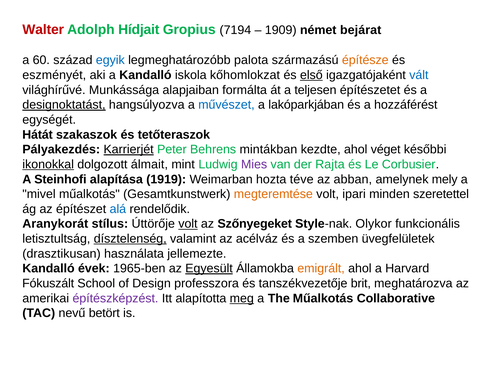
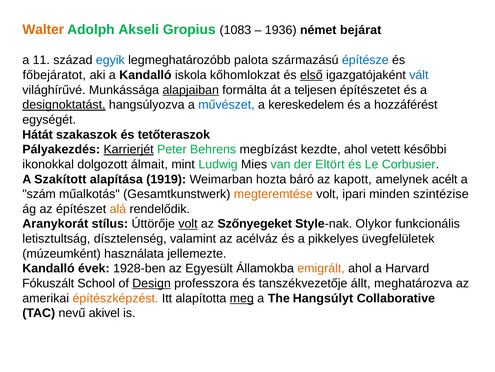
Walter colour: red -> orange (43, 30)
Hídjait: Hídjait -> Akseli (139, 30)
7194: 7194 -> 1083 (235, 30)
1909: 1909 -> 1936 (281, 30)
60: 60 -> 11 (41, 60)
építésze colour: orange -> blue (365, 60)
eszményét: eszményét -> főbejáratot (54, 75)
alapjaiban underline: none -> present (191, 90)
lakóparkjában: lakóparkjában -> kereskedelem (306, 105)
mintákban: mintákban -> megbízást (268, 149)
véget: véget -> vetett (386, 149)
ikonokkal underline: present -> none (48, 164)
Mies colour: purple -> black (254, 164)
Rajta: Rajta -> Eltört (330, 164)
Steinhofi: Steinhofi -> Szakított (60, 179)
téve: téve -> báró (302, 179)
abban: abban -> kapott (353, 179)
mely: mely -> acélt (445, 179)
mivel: mivel -> szám (39, 194)
szeretettel: szeretettel -> szintézise (441, 194)
alá colour: blue -> orange (118, 209)
dísztelenség underline: present -> none (130, 238)
szemben: szemben -> pikkelyes (333, 238)
drasztikusan: drasztikusan -> múzeumként (62, 253)
1965-ben: 1965-ben -> 1928-ben (139, 268)
Egyesült underline: present -> none (209, 268)
Design underline: none -> present (152, 283)
brit: brit -> állt (361, 283)
építészképzést colour: purple -> orange (115, 298)
The Műalkotás: Műalkotás -> Hangsúlyt (323, 298)
betört: betört -> akivel (104, 313)
